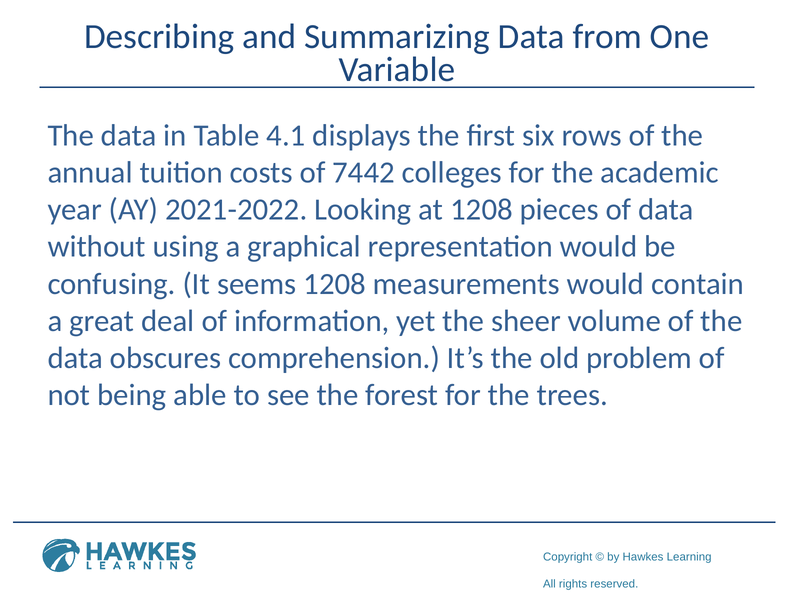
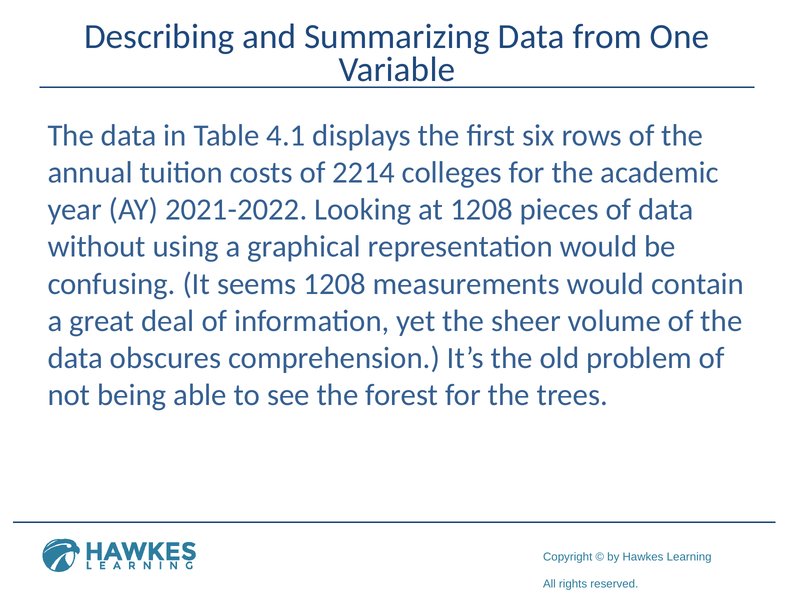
7442: 7442 -> 2214 (364, 173)
